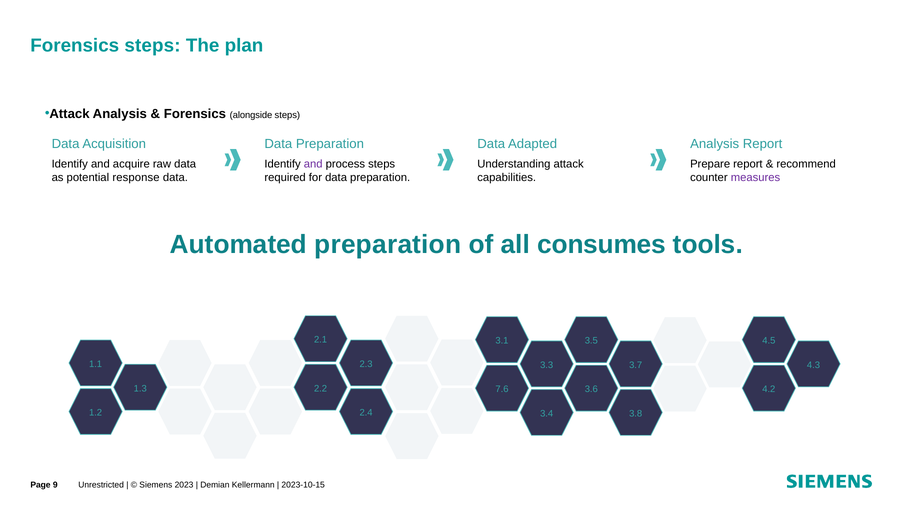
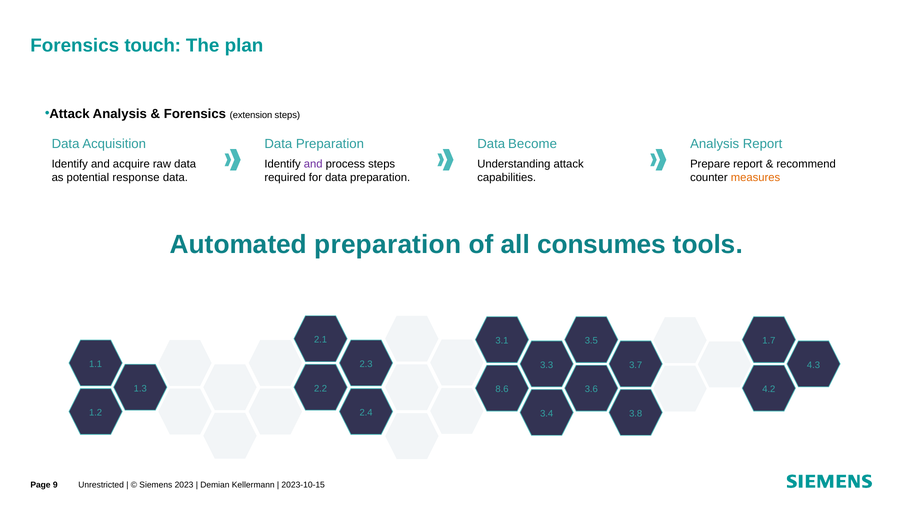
Forensics steps: steps -> touch (153, 45)
alongside: alongside -> extension (251, 115)
Adapted: Adapted -> Become (533, 144)
measures colour: purple -> orange (755, 178)
4.5: 4.5 -> 1.7 (769, 341)
7.6: 7.6 -> 8.6 (502, 390)
